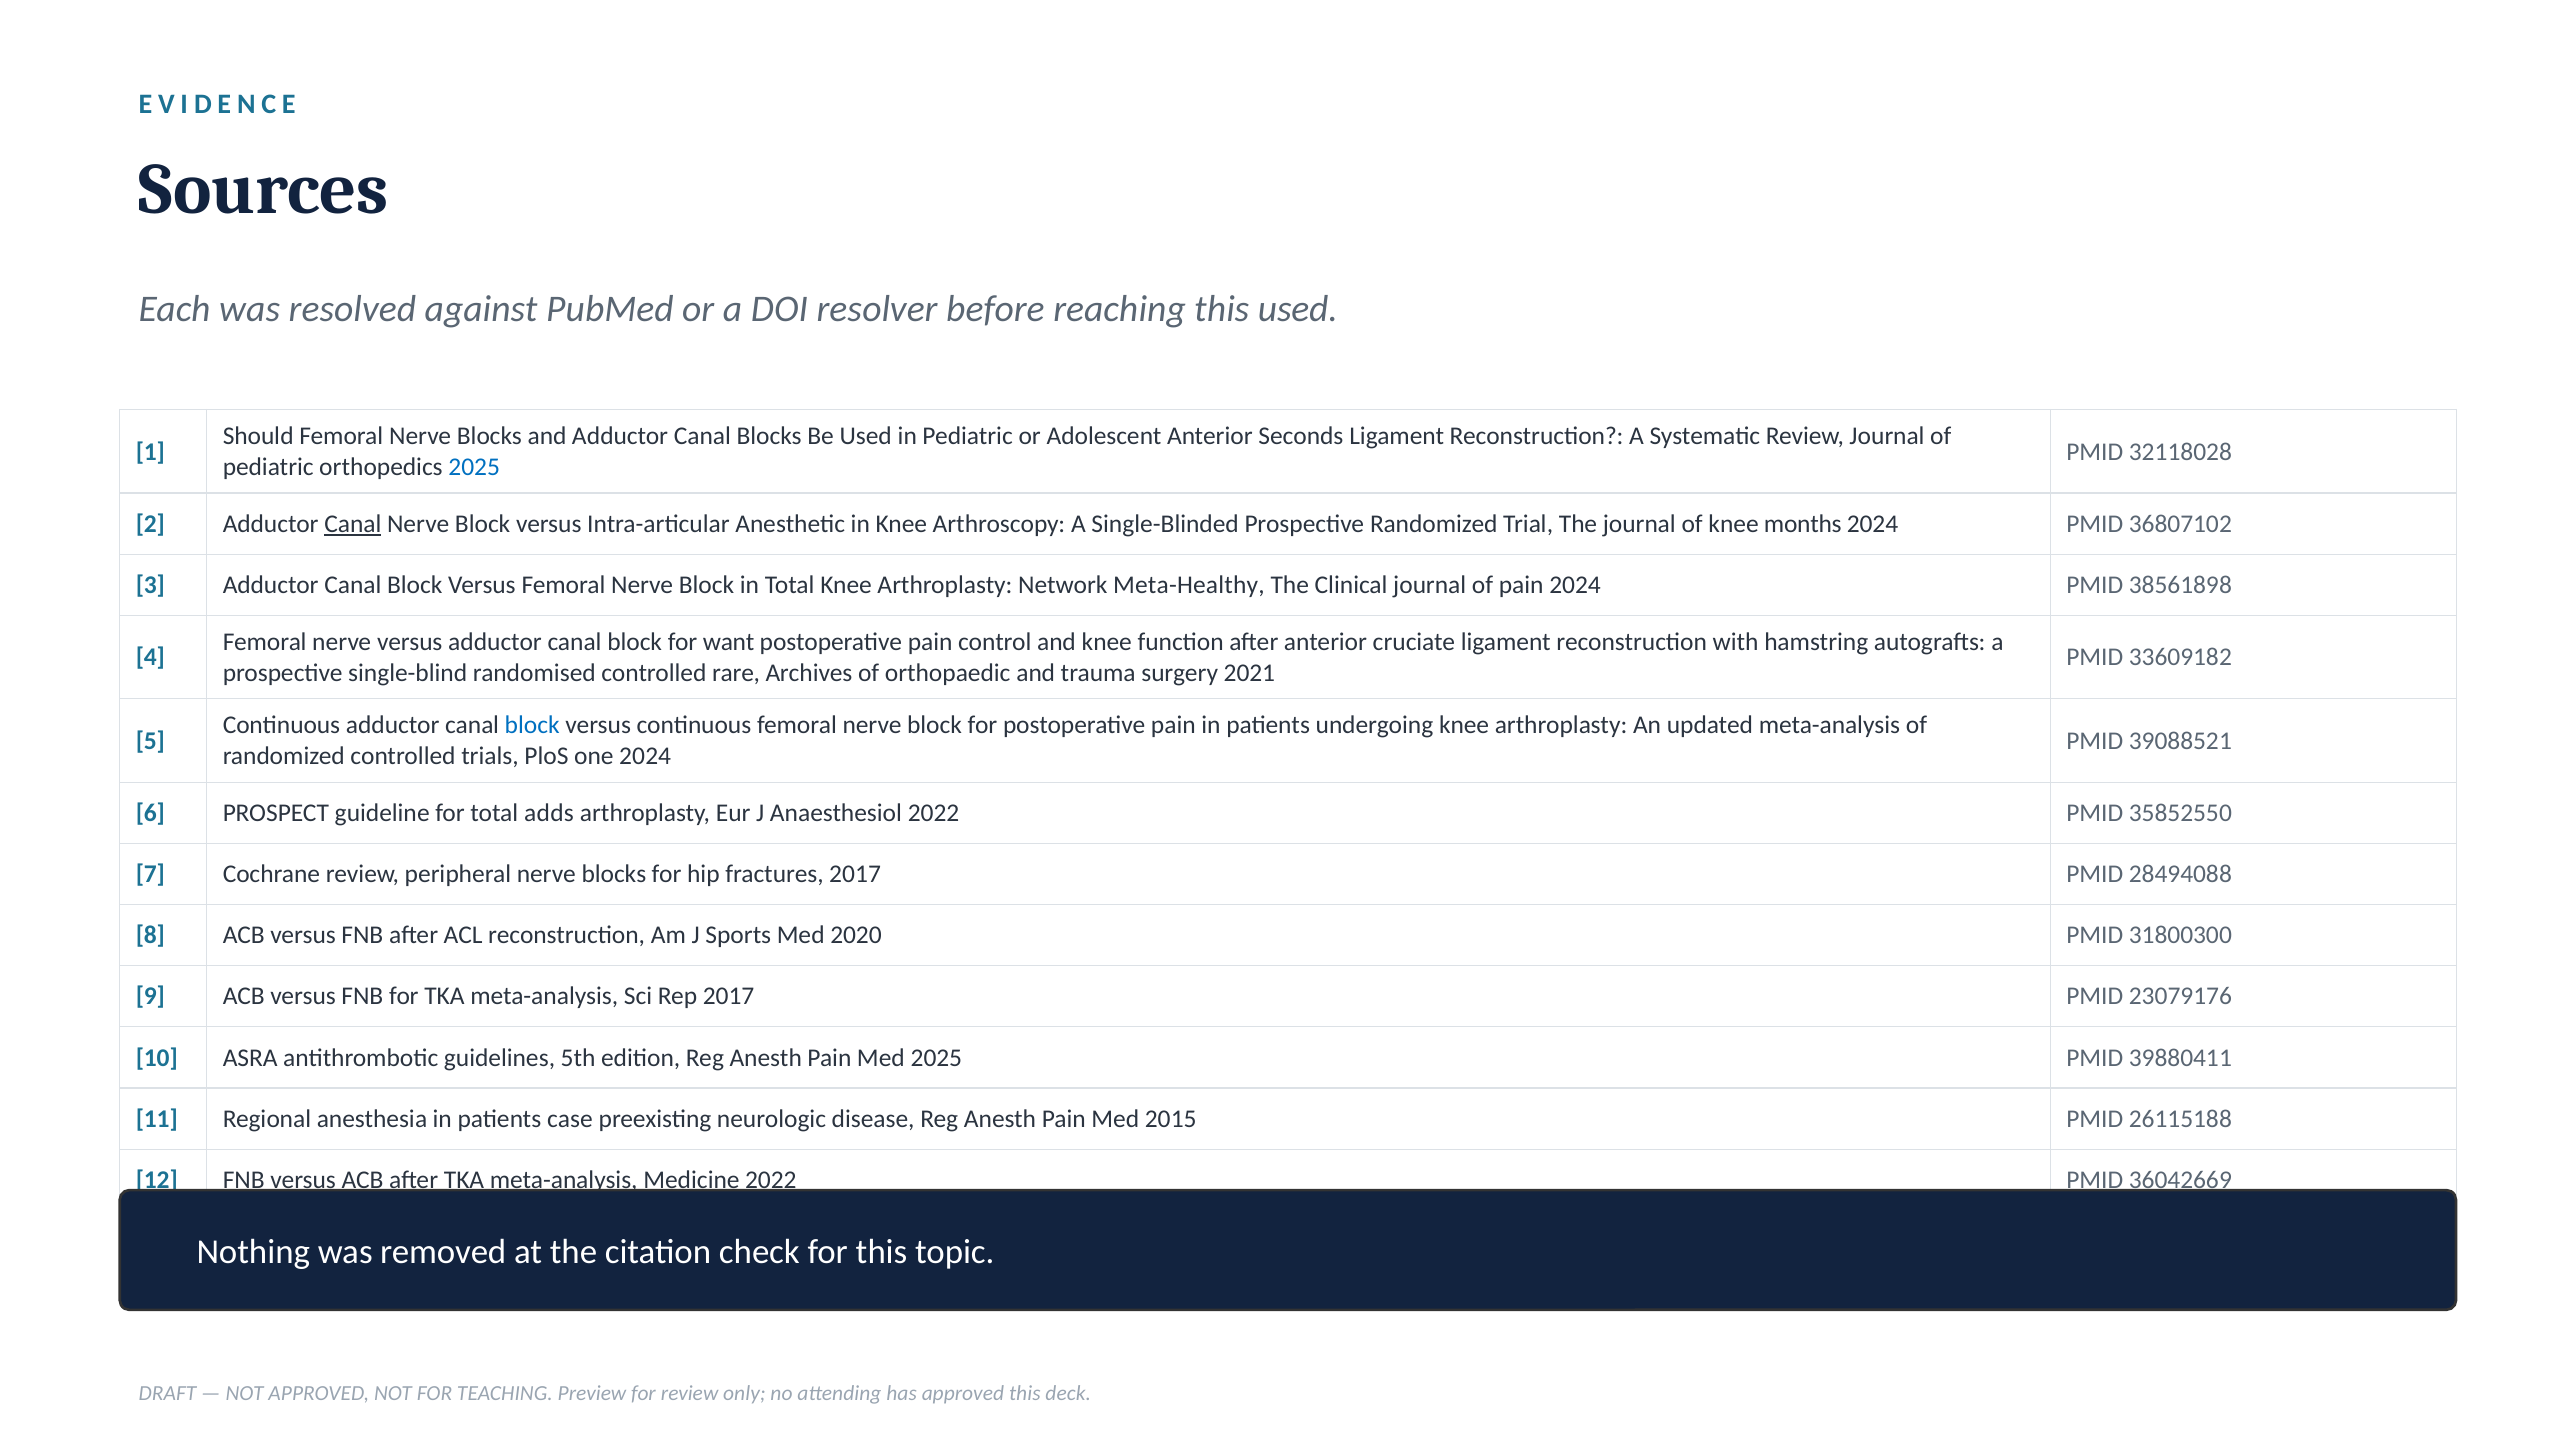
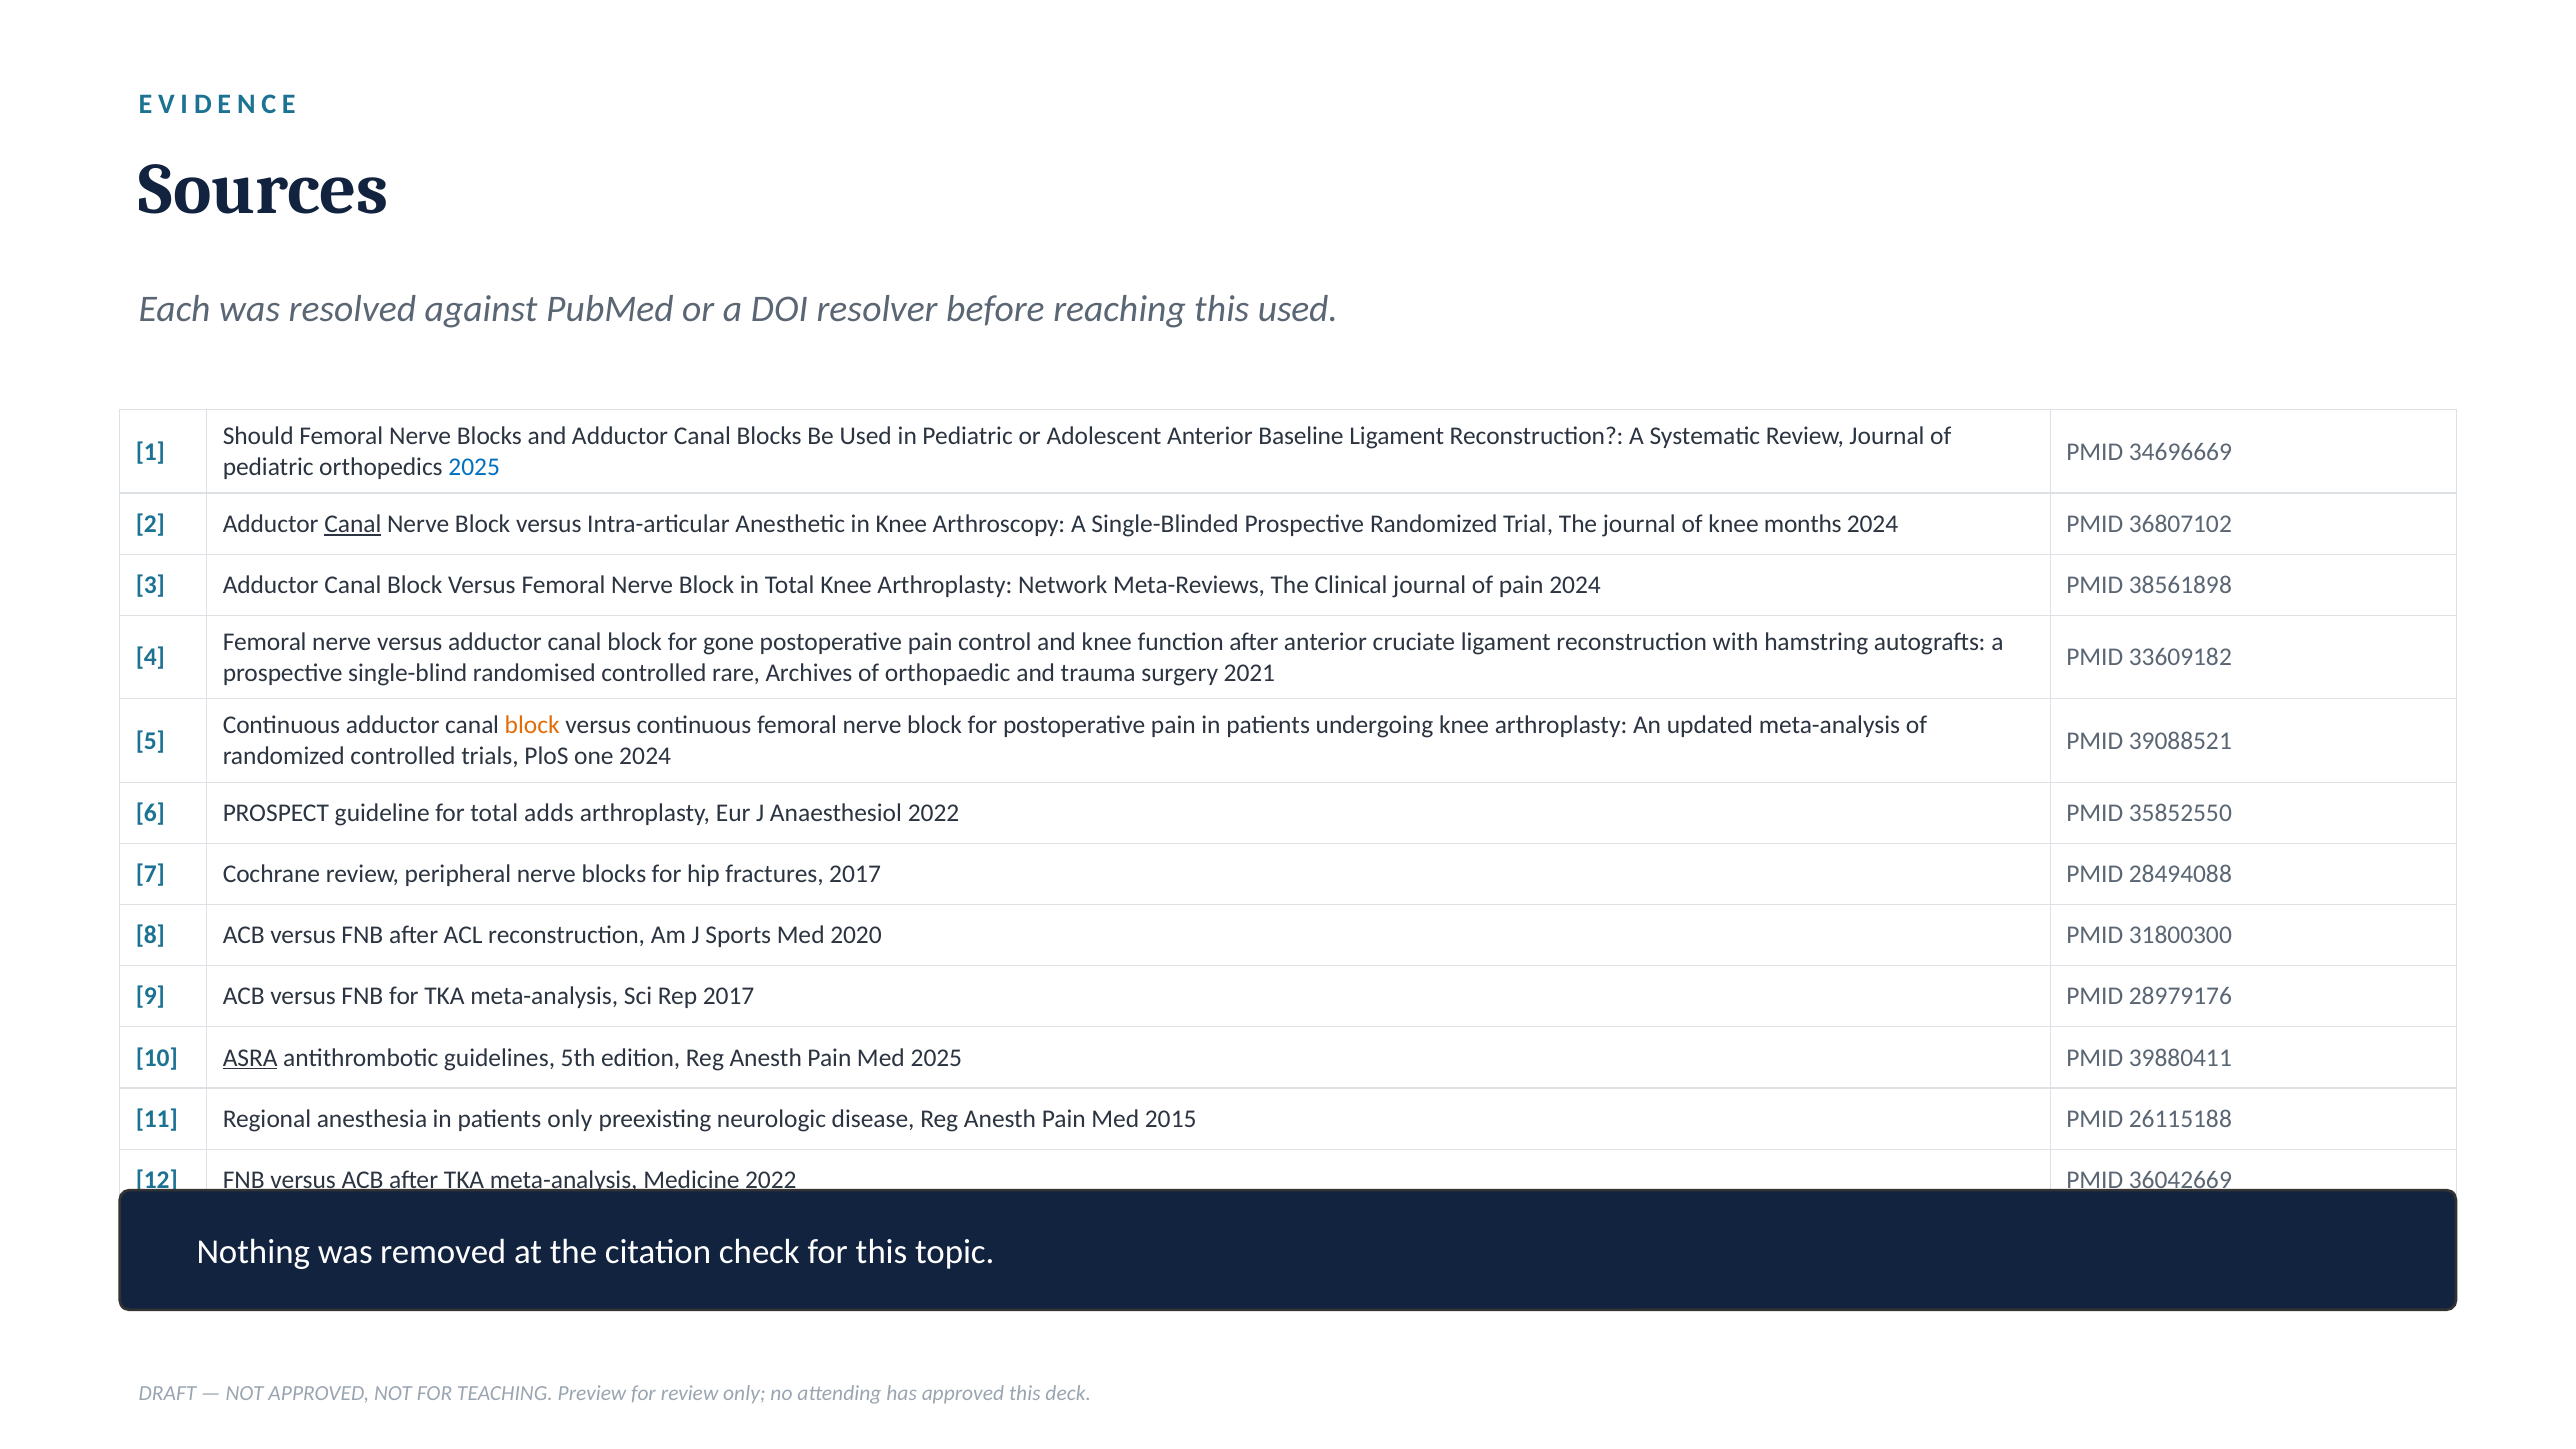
Seconds: Seconds -> Baseline (1301, 436)
32118028: 32118028 -> 34696669 (2180, 452)
Meta-Healthy: Meta-Healthy -> Meta-Reviews (1189, 585)
want: want -> gone (729, 642)
block colour: blue -> orange (532, 725)
23079176: 23079176 -> 28979176 (2180, 997)
ASRA underline: none -> present (250, 1058)
patients case: case -> only (570, 1119)
